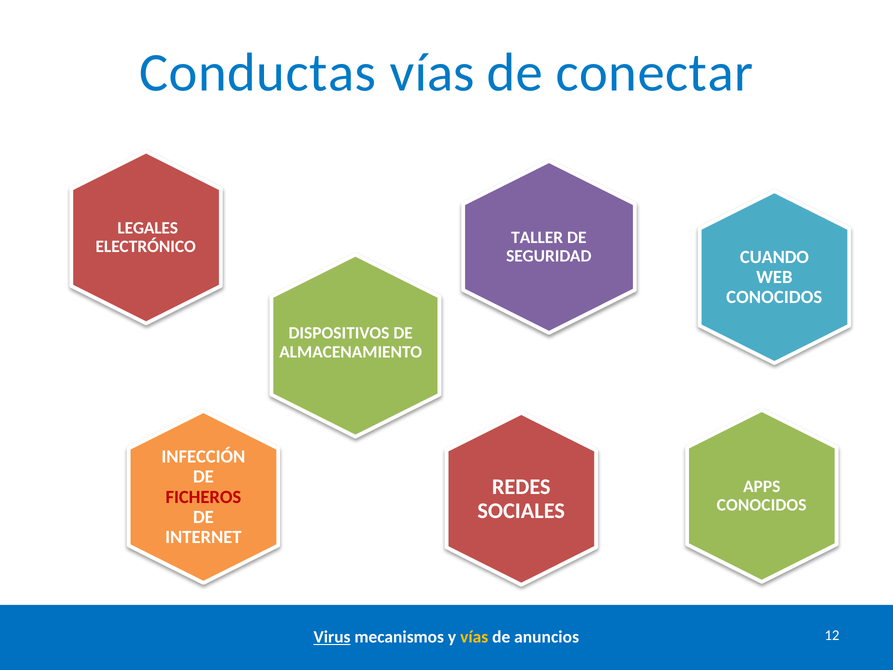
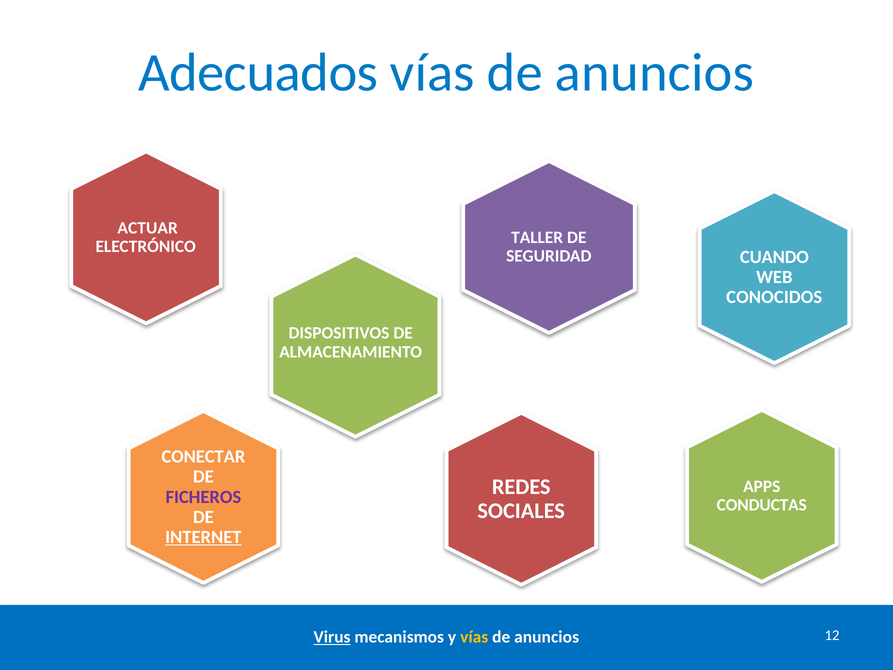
Conductas: Conductas -> Adecuados (258, 73)
conectar: conectar -> anuncios (655, 73)
LEGALES: LEGALES -> ACTUAR (148, 228)
INFECCIÓN: INFECCIÓN -> CONECTAR (203, 456)
FICHEROS colour: red -> purple (203, 497)
CONOCIDOS: CONOCIDOS -> CONDUCTAS (762, 505)
INTERNET underline: none -> present (203, 537)
